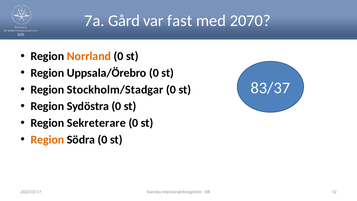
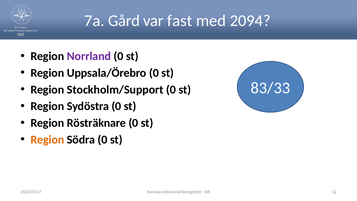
2070: 2070 -> 2094 (250, 21)
Norrland colour: orange -> purple (89, 56)
83/37: 83/37 -> 83/33 (270, 88)
Stockholm/Stadgar: Stockholm/Stadgar -> Stockholm/Support (115, 89)
Sekreterare: Sekreterare -> Rösträknare (96, 123)
